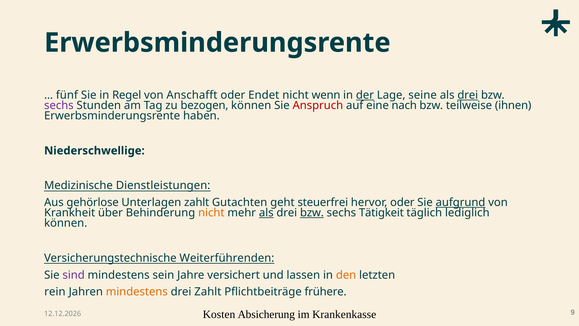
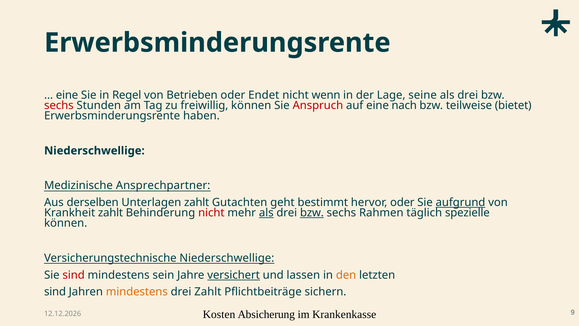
fünf: fünf -> eine (67, 95)
Anschafft: Anschafft -> Betrieben (192, 95)
der underline: present -> none (365, 95)
drei underline: present -> none (468, 95)
sechs colour: purple -> red (59, 105)
bezogen: bezogen -> freiwillig (204, 105)
ihnen: ihnen -> bietet (513, 105)
Dienstleistungen: Dienstleistungen -> Ansprechpartner (163, 185)
gehörlose: gehörlose -> derselben (93, 202)
steuerfrei: steuerfrei -> bestimmt (323, 202)
Krankheit über: über -> zahlt (111, 213)
nicht colour: orange -> red (211, 213)
Tätigkeit: Tätigkeit -> Rahmen (381, 213)
lediglich: lediglich -> spezielle (467, 213)
Versicherungstechnische Weiterführenden: Weiterführenden -> Niederschwellige (227, 258)
sind colour: purple -> red (74, 275)
versichert underline: none -> present (234, 275)
rein: rein -> sind (55, 292)
frühere: frühere -> sichern (325, 292)
